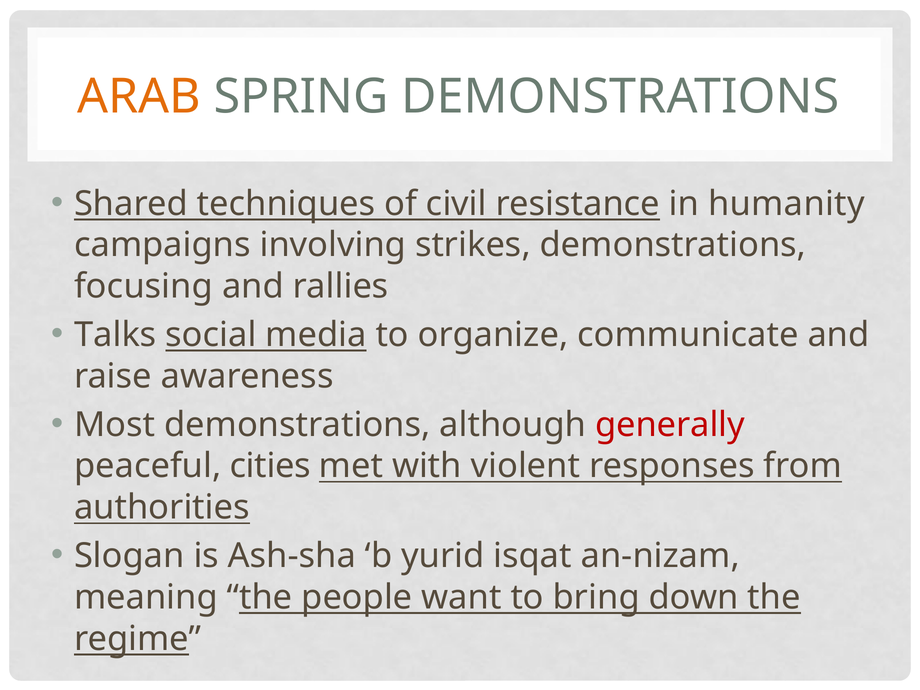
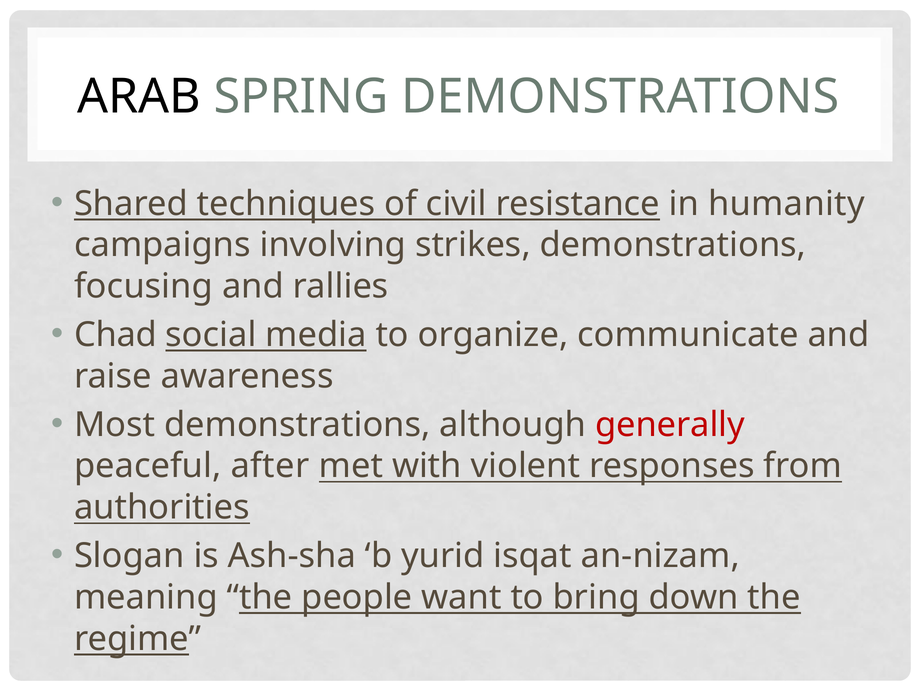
ARAB colour: orange -> black (139, 97)
Talks: Talks -> Chad (115, 335)
cities: cities -> after (270, 466)
